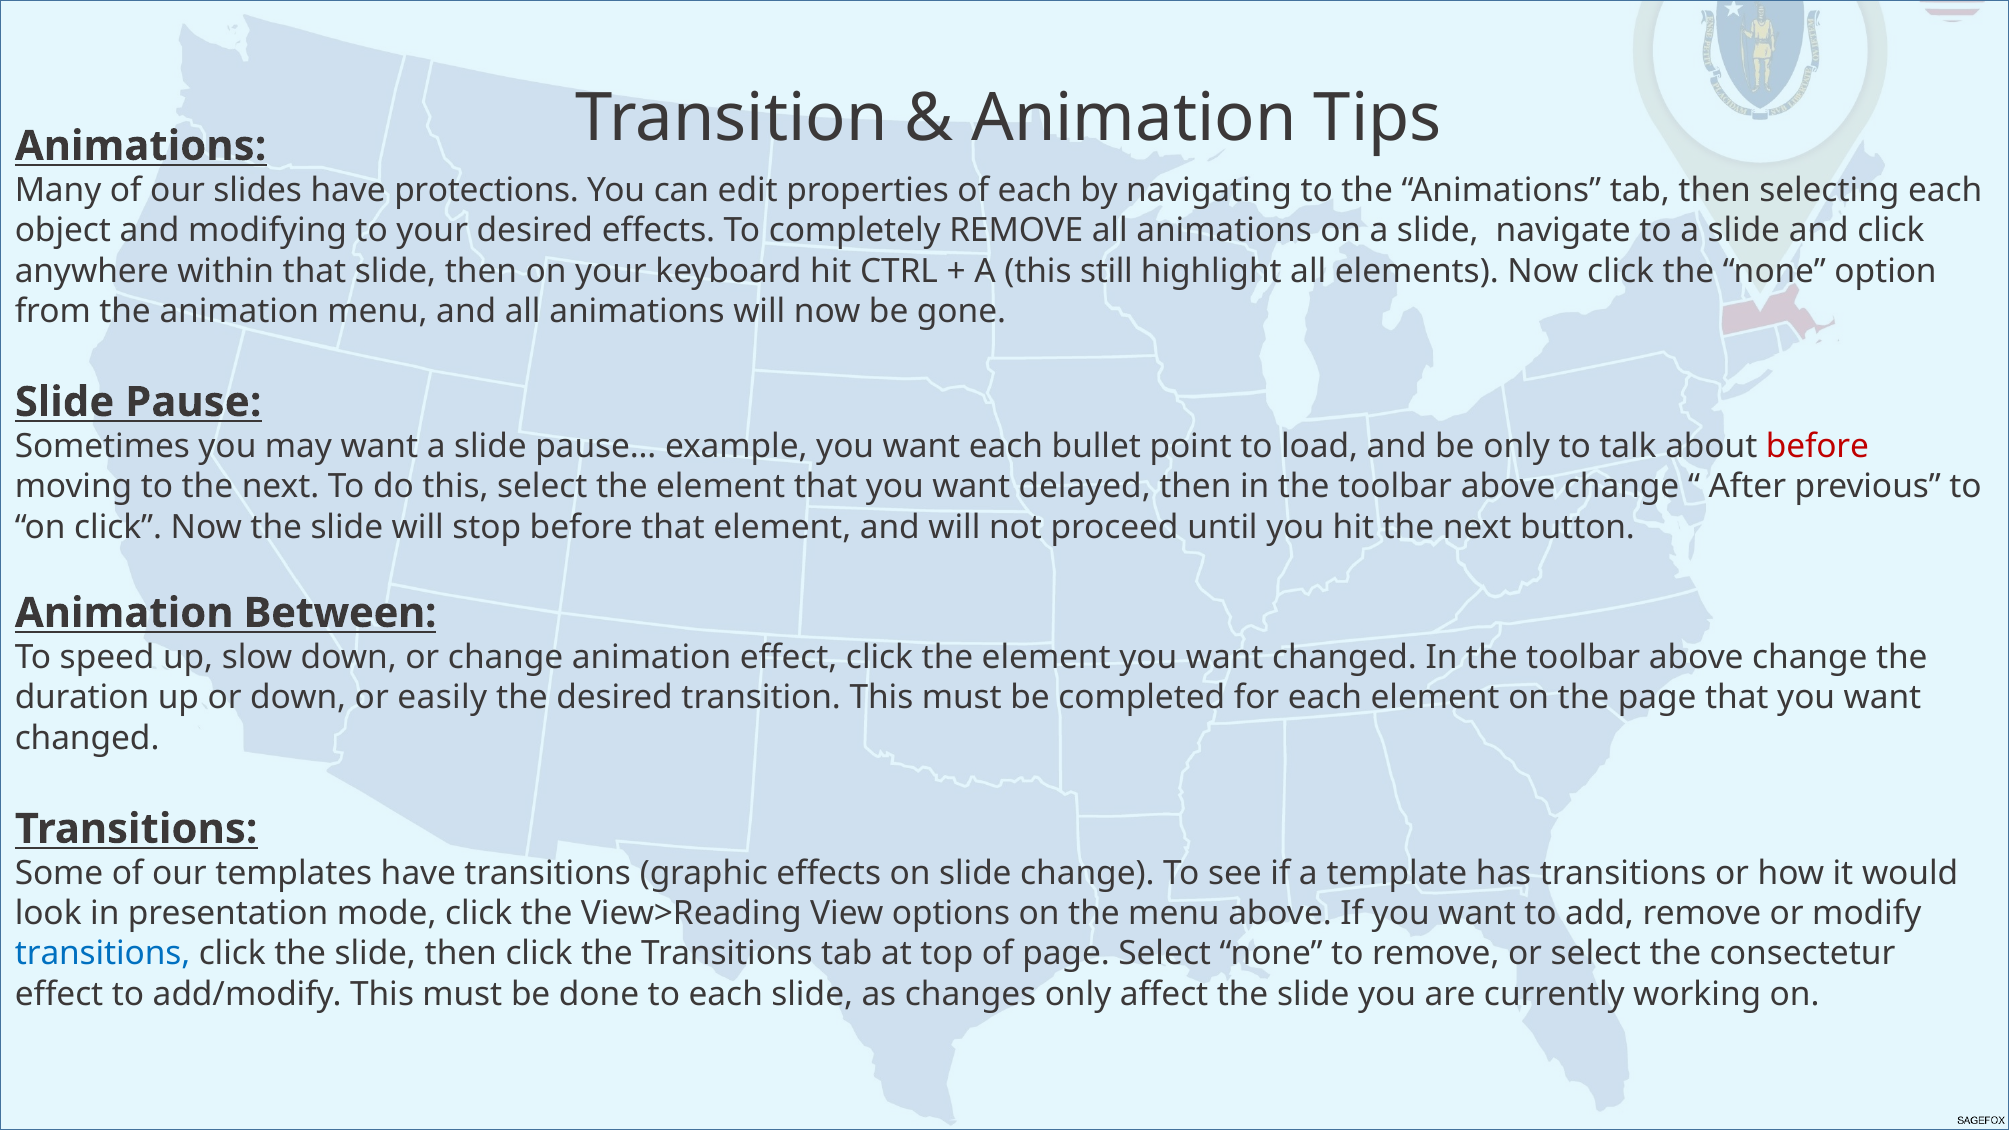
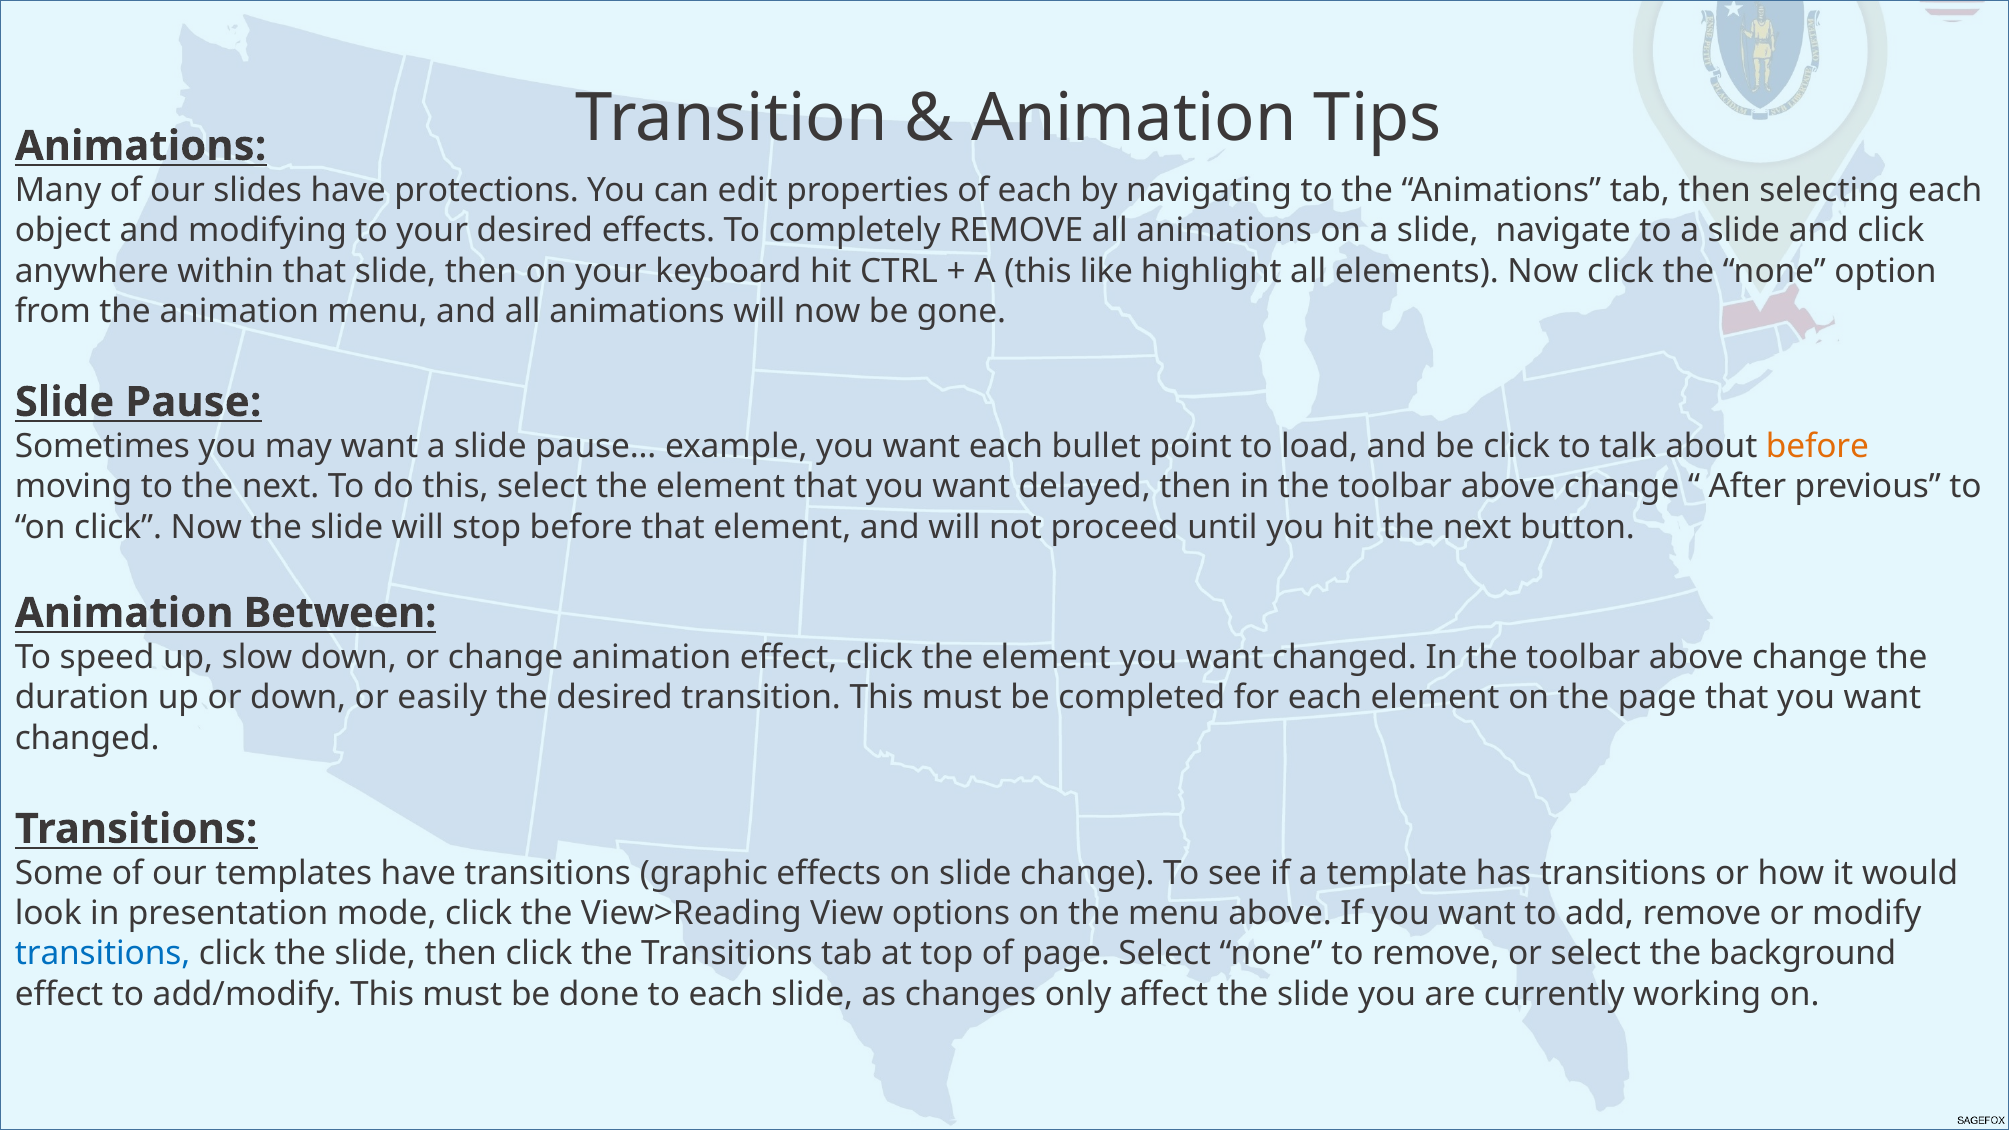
still: still -> like (1106, 271)
be only: only -> click (1517, 447)
before colour: red -> orange (1817, 447)
consectetur: consectetur -> background (1803, 954)
